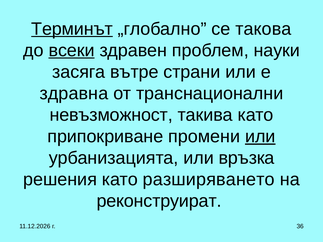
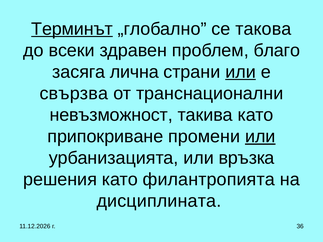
всеки underline: present -> none (72, 50)
науки: науки -> благо (277, 50)
вътре: вътре -> лична (134, 72)
или underline: none -> present (241, 72)
здравна: здравна -> свързва (74, 93)
разширяването: разширяването -> филантропията (209, 180)
реконструират: реконструират -> дисциплината (159, 201)
